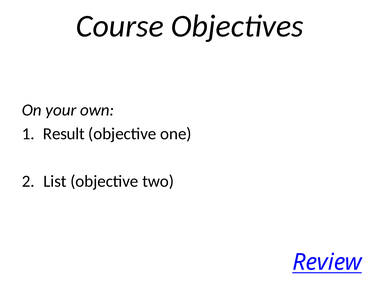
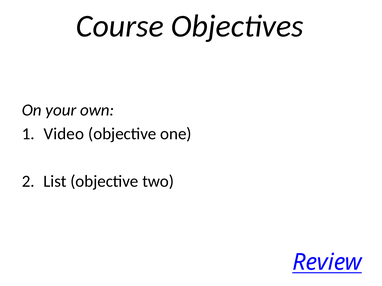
Result: Result -> Video (64, 134)
